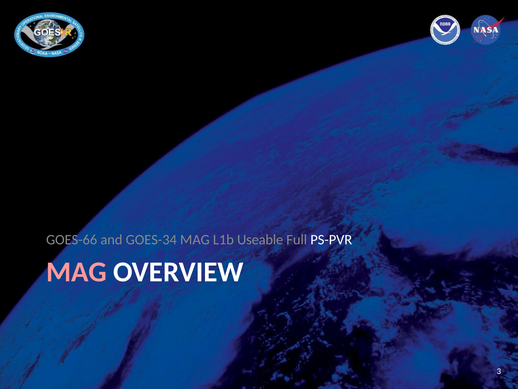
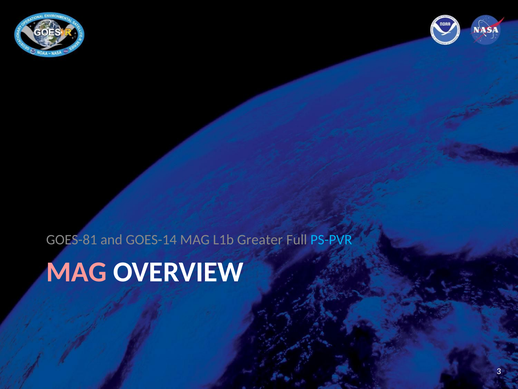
GOES-66: GOES-66 -> GOES-81 (72, 239)
GOES-34: GOES-34 -> GOES-14 (151, 239)
Useable: Useable -> Greater (260, 239)
PS-PVR colour: white -> light blue (331, 239)
